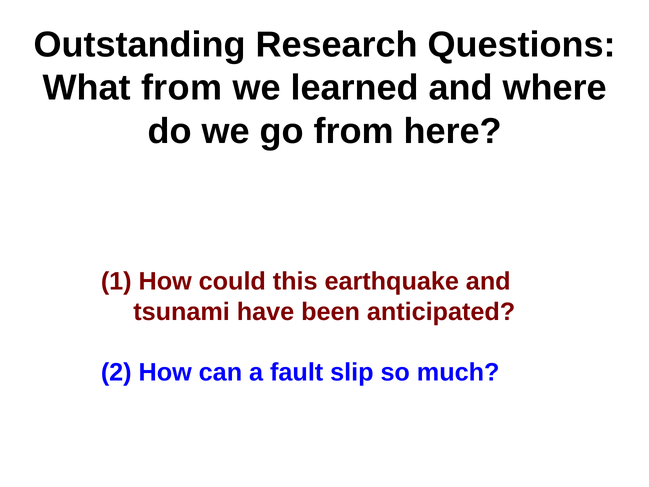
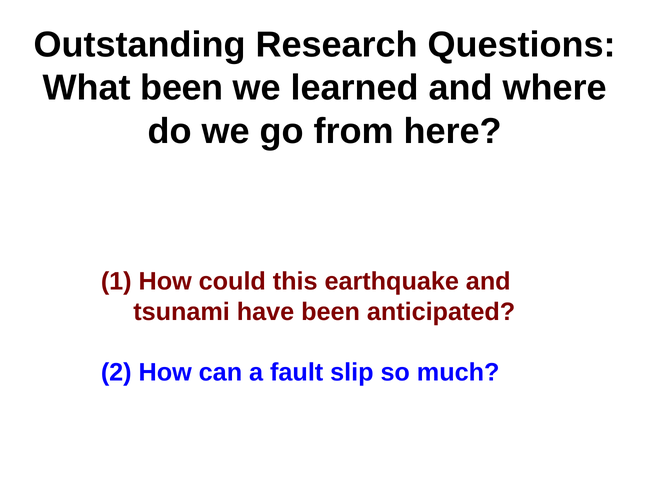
What from: from -> been (182, 88)
